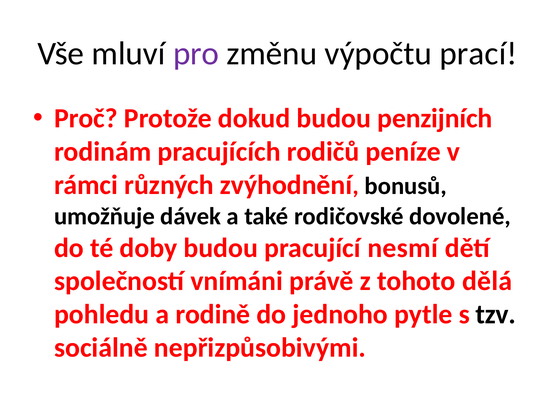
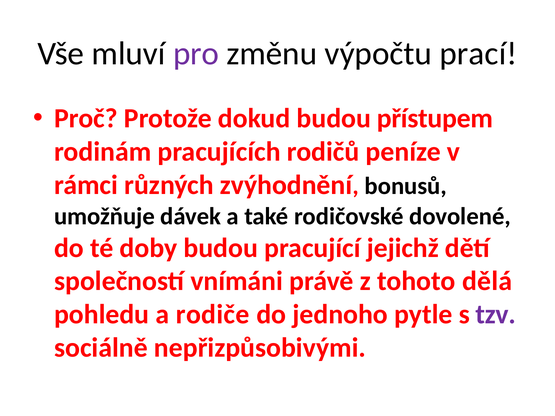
penzijních: penzijních -> přístupem (435, 118)
nesmí: nesmí -> jejichž (403, 248)
rodině: rodině -> rodiče (213, 315)
tzv colour: black -> purple (496, 315)
